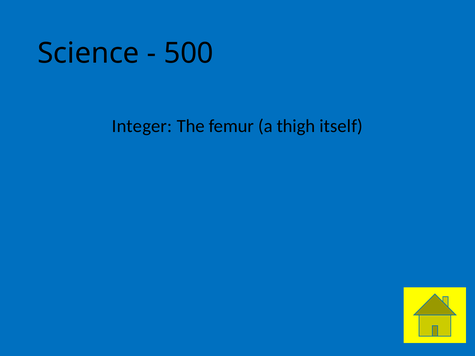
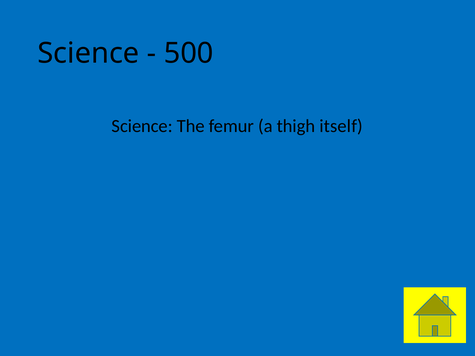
Integer: Integer -> Science (142, 126)
